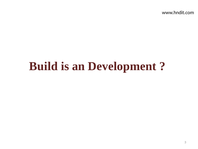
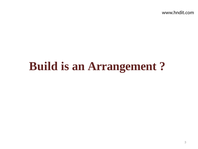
Development: Development -> Arrangement (122, 66)
